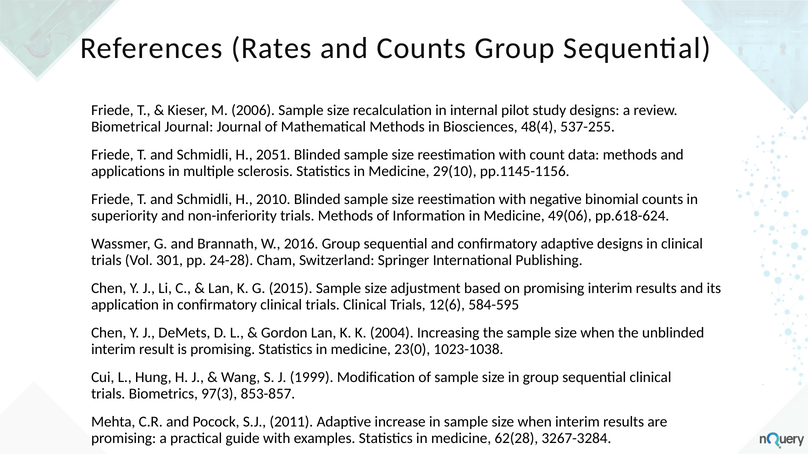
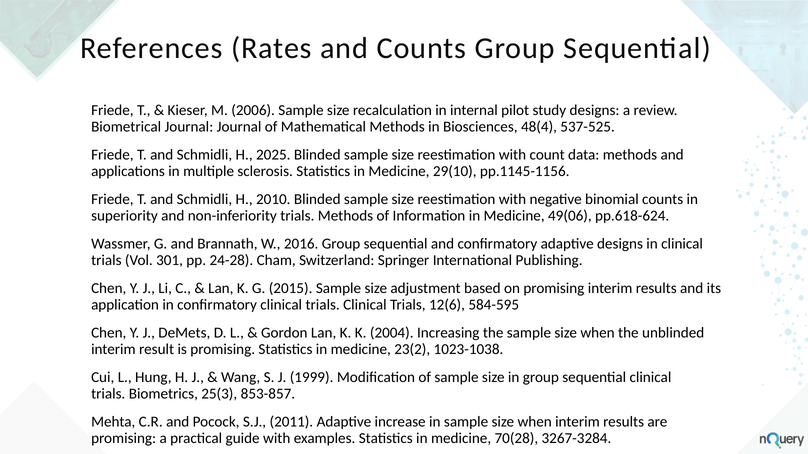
537-255: 537-255 -> 537-525 (588, 127)
2051: 2051 -> 2025 (273, 155)
23(0: 23(0 -> 23(2 (412, 350)
97(3: 97(3 -> 25(3 (219, 394)
62(28: 62(28 -> 70(28 (516, 439)
